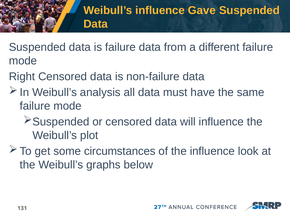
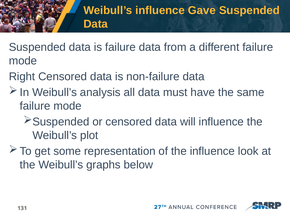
circumstances: circumstances -> representation (120, 151)
